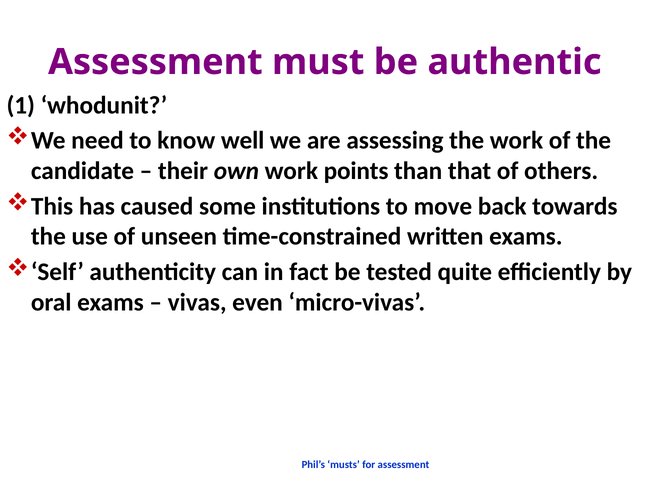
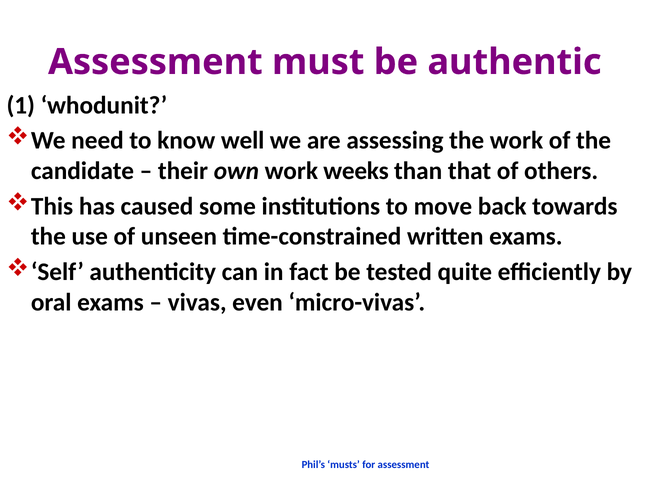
points: points -> weeks (356, 171)
